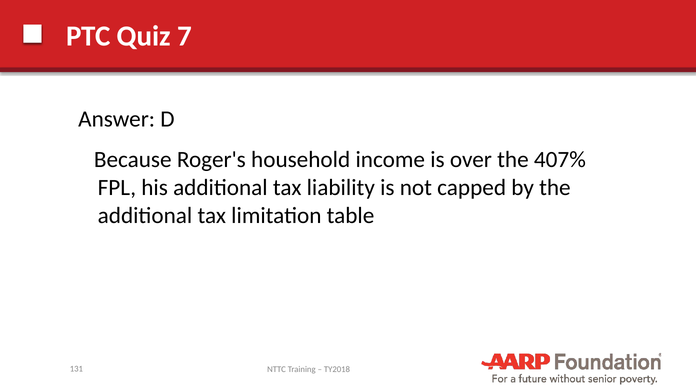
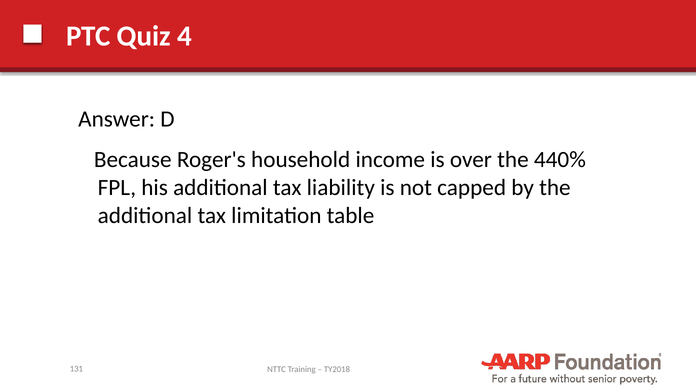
7: 7 -> 4 (185, 36)
407%: 407% -> 440% (560, 160)
